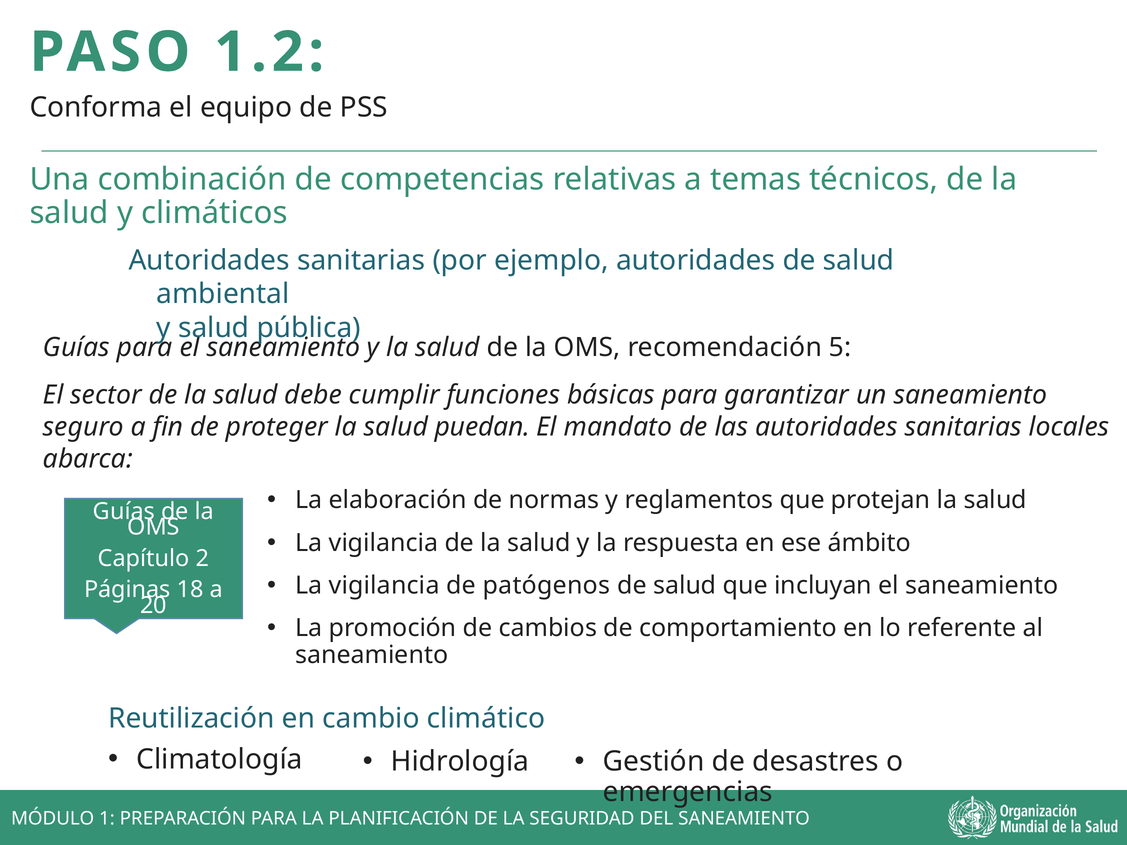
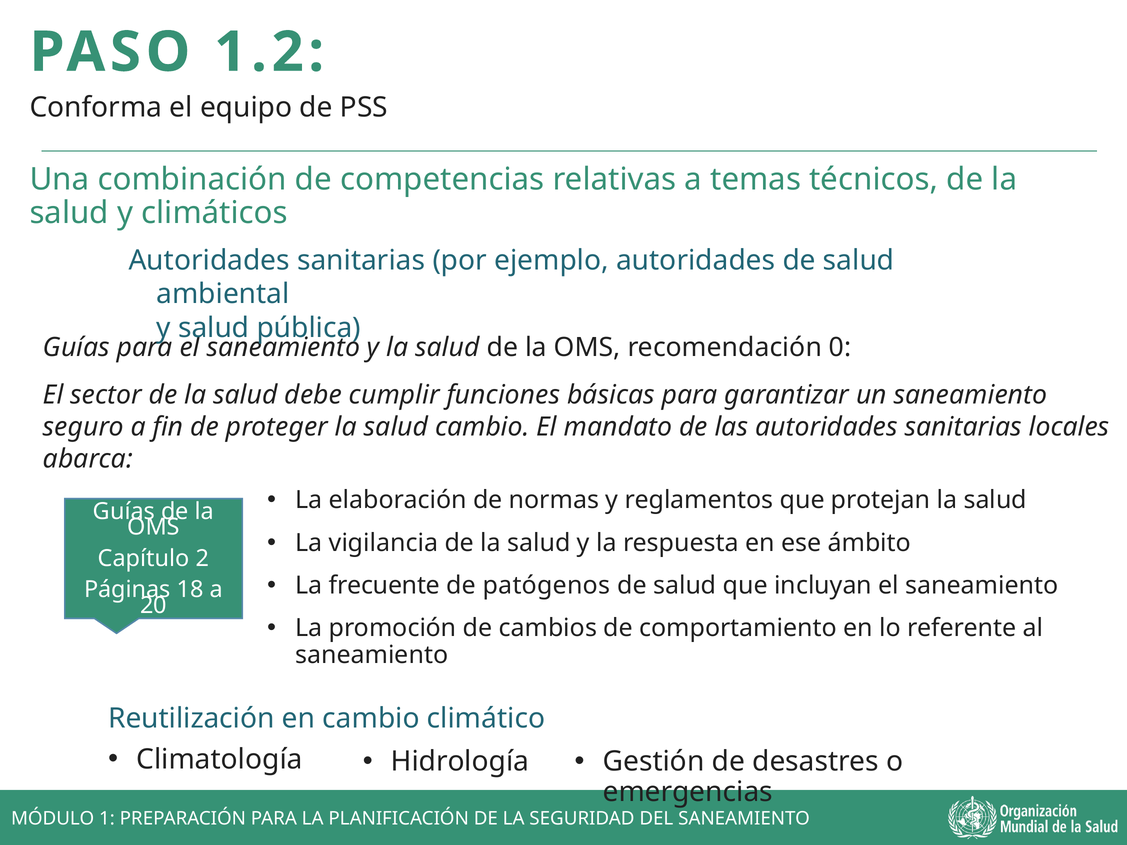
5: 5 -> 0 (840, 347)
salud puedan: puedan -> cambio (482, 427)
vigilancia: vigilancia -> frecuente (384, 586)
